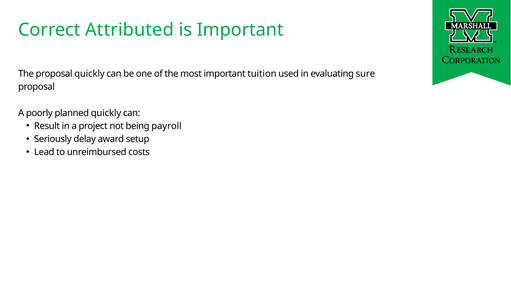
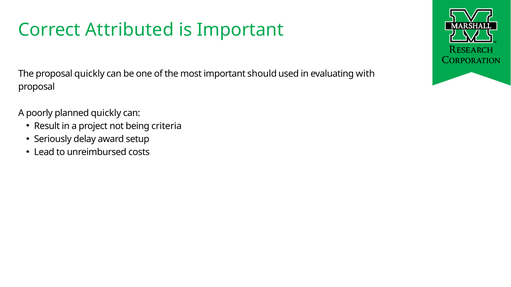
tuition: tuition -> should (262, 74)
sure: sure -> with (365, 74)
payroll: payroll -> criteria (167, 126)
